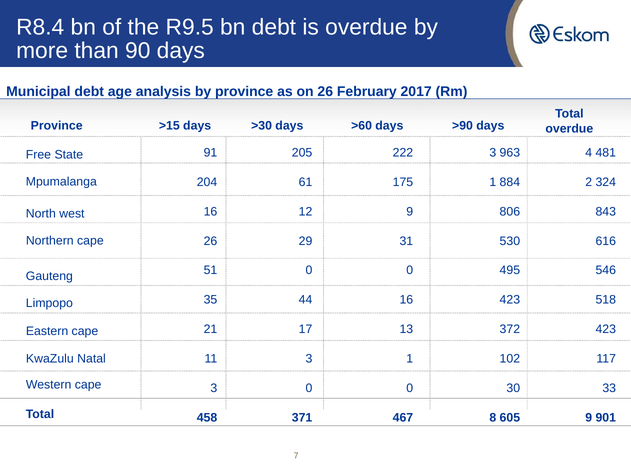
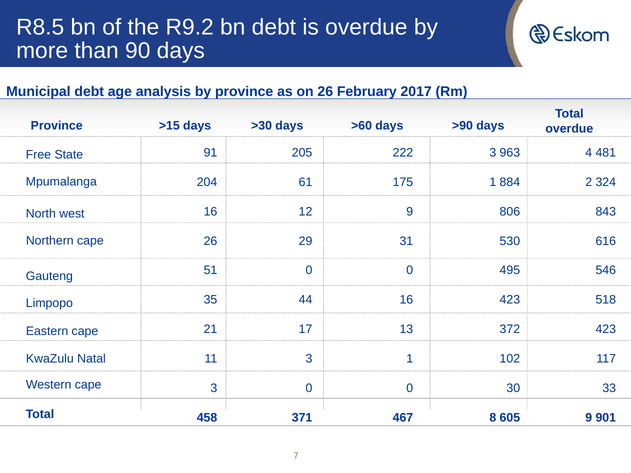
R8.4: R8.4 -> R8.5 (40, 27)
R9.5: R9.5 -> R9.2 (190, 27)
